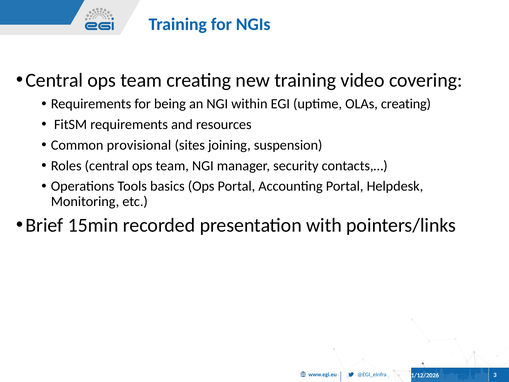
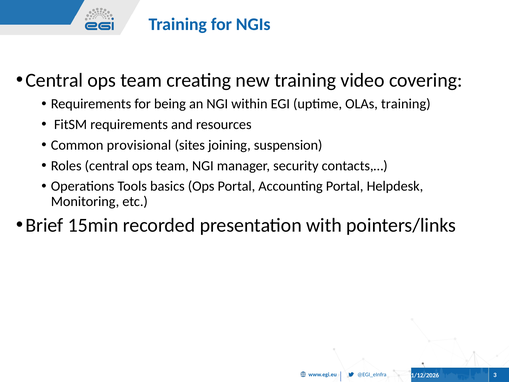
OLAs creating: creating -> training (406, 104)
